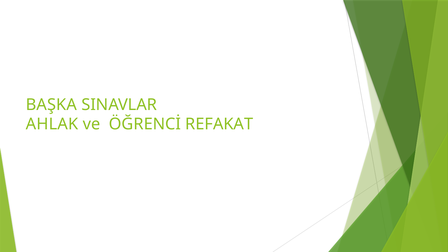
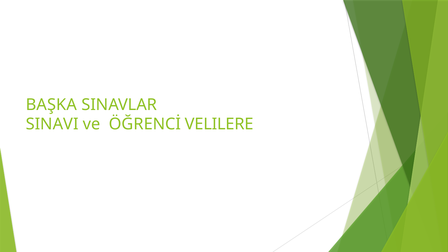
AHLAK: AHLAK -> SINAVI (52, 124)
REFAKAT: REFAKAT -> VELILERE (219, 124)
